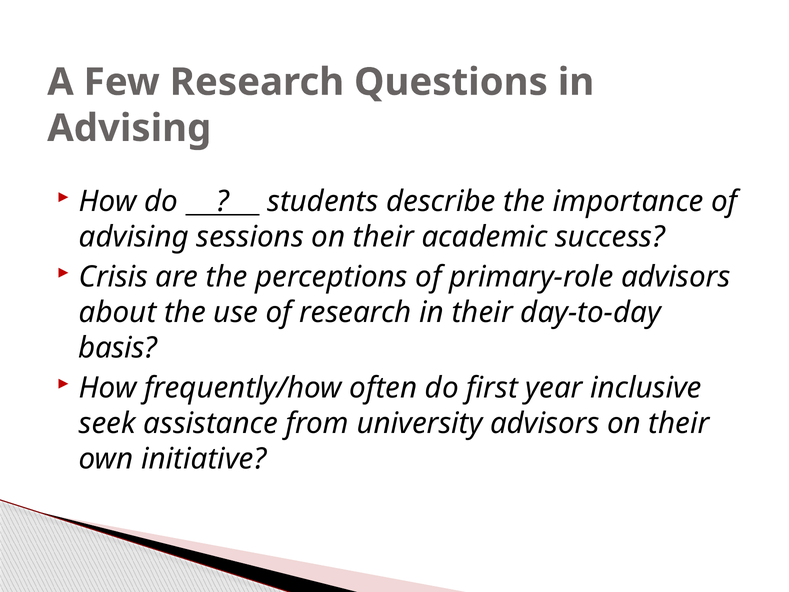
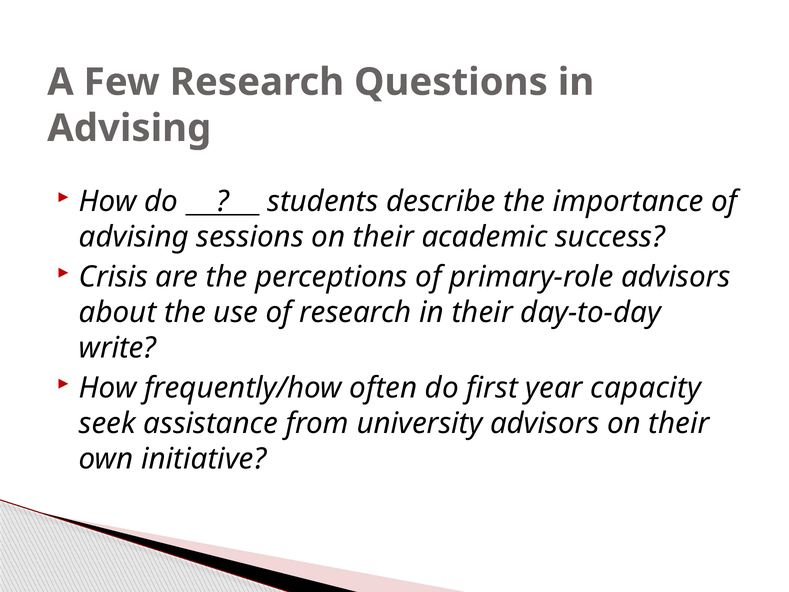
basis: basis -> write (117, 348)
inclusive: inclusive -> capacity (646, 388)
